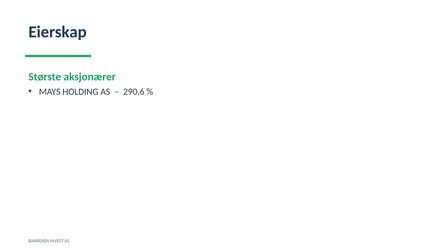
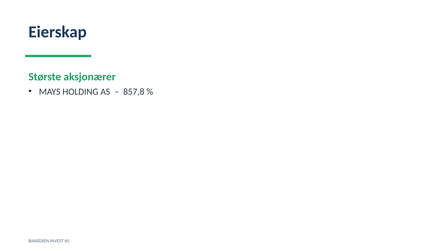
290,6: 290,6 -> 857,8 (134, 92)
